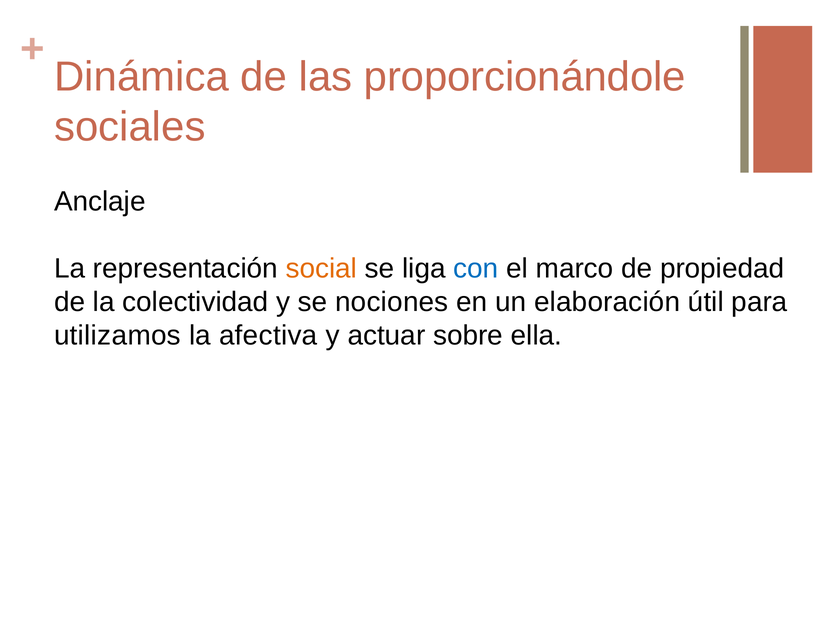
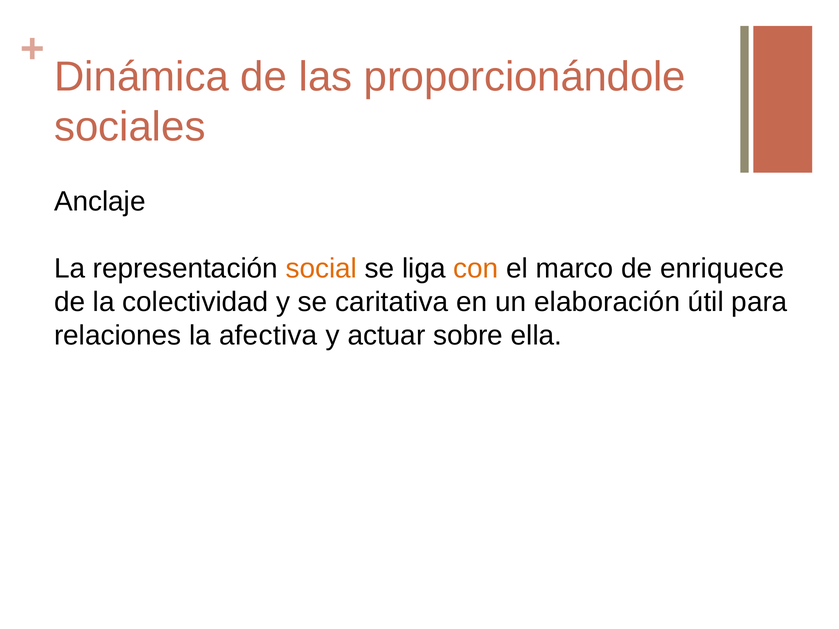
con colour: blue -> orange (476, 269)
propiedad: propiedad -> enriquece (722, 269)
nociones: nociones -> caritativa (392, 302)
utilizamos: utilizamos -> relaciones (118, 336)
